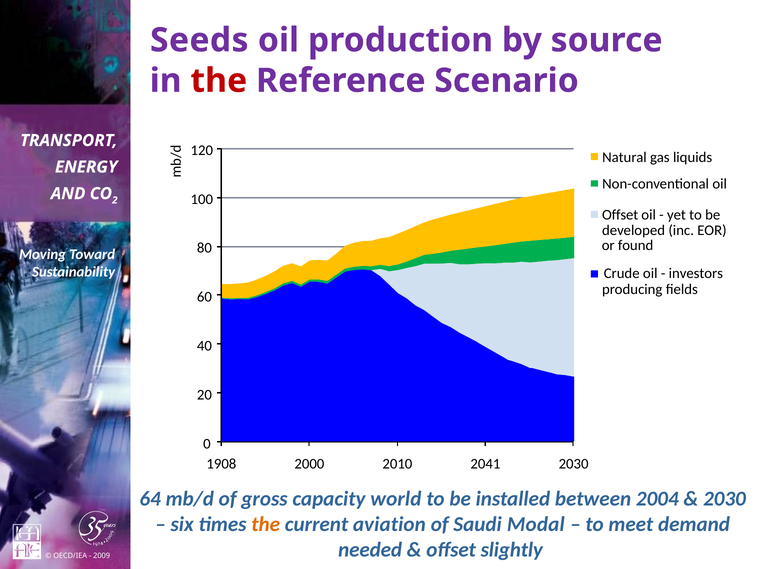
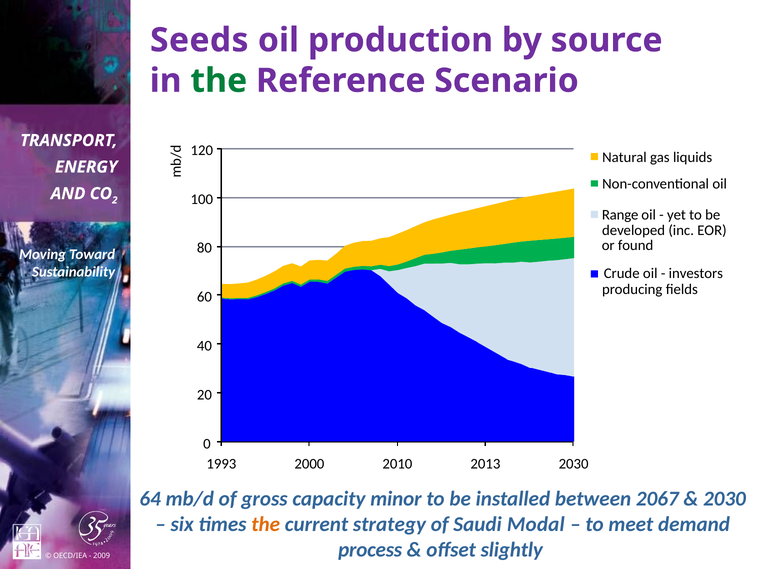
the colour: red -> green (219, 81)
Offset: Offset -> Range (620, 215)
1908: 1908 -> 1993 (221, 464)
2041: 2041 -> 2013 (485, 464)
world: world -> minor (396, 499)
2004: 2004 -> 2067 (657, 499)
aviation: aviation -> strategy (389, 525)
needed: needed -> process (370, 550)
